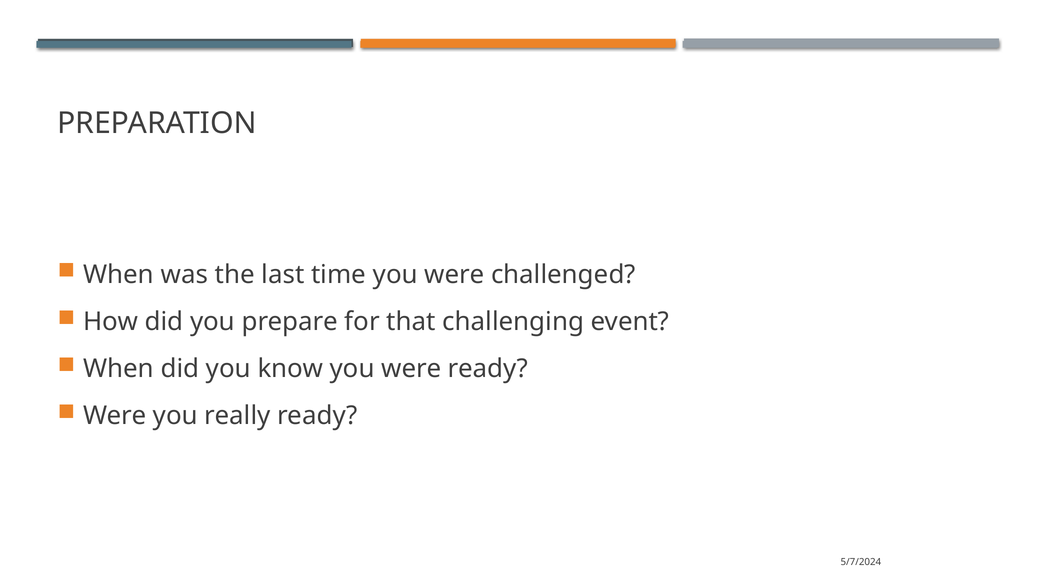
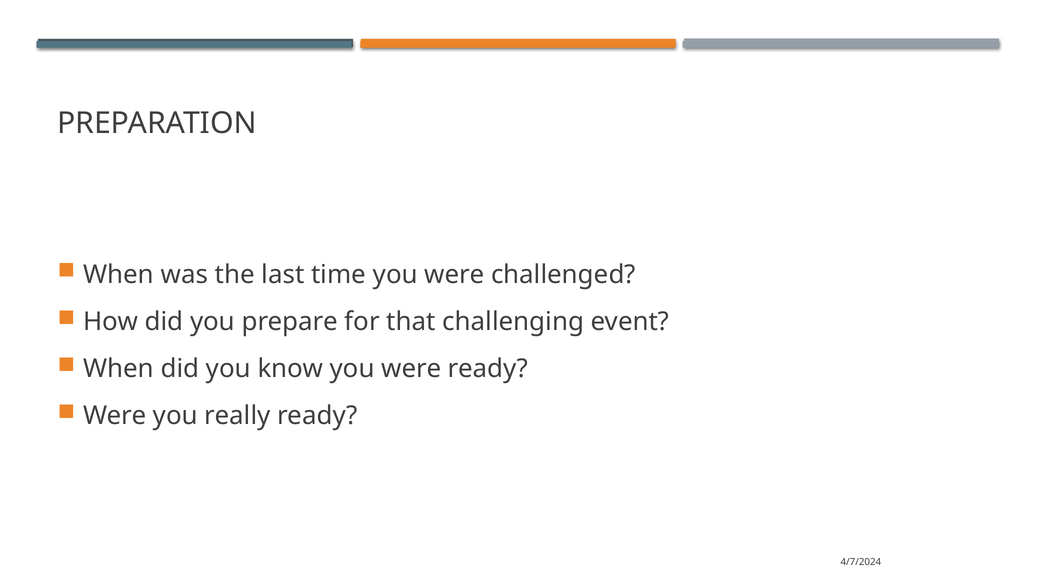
5/7/2024: 5/7/2024 -> 4/7/2024 (861, 563)
